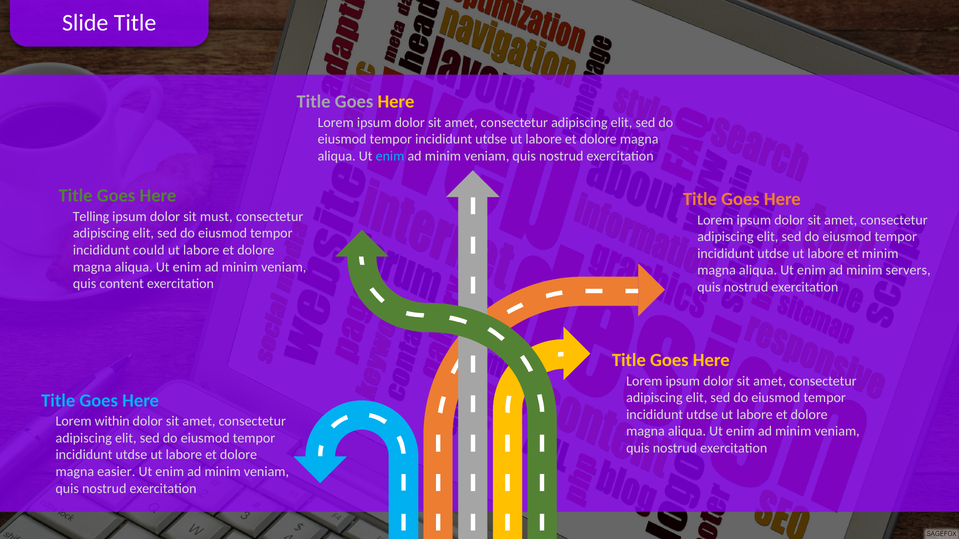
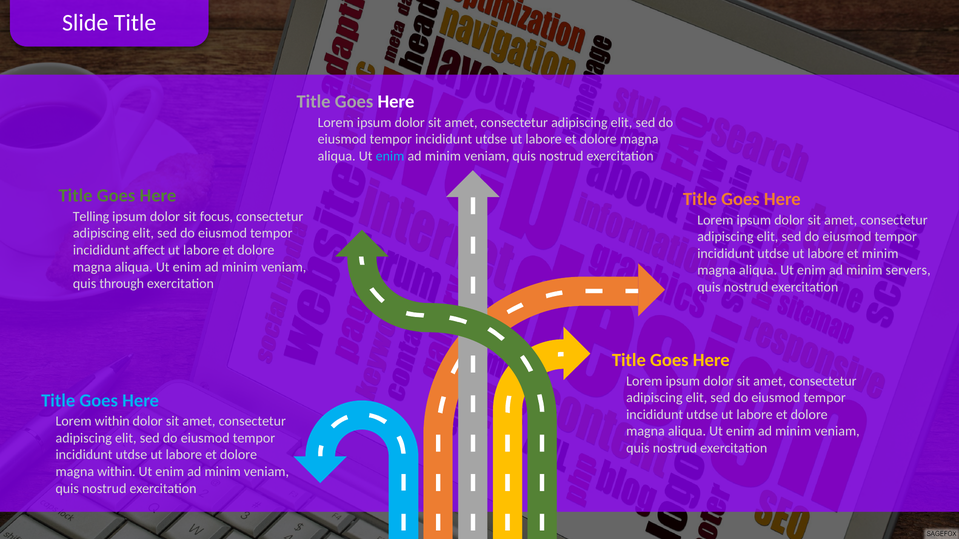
Here colour: yellow -> white (396, 102)
must: must -> focus (216, 217)
could: could -> affect (149, 250)
content: content -> through (122, 284)
magna easier: easier -> within (116, 472)
